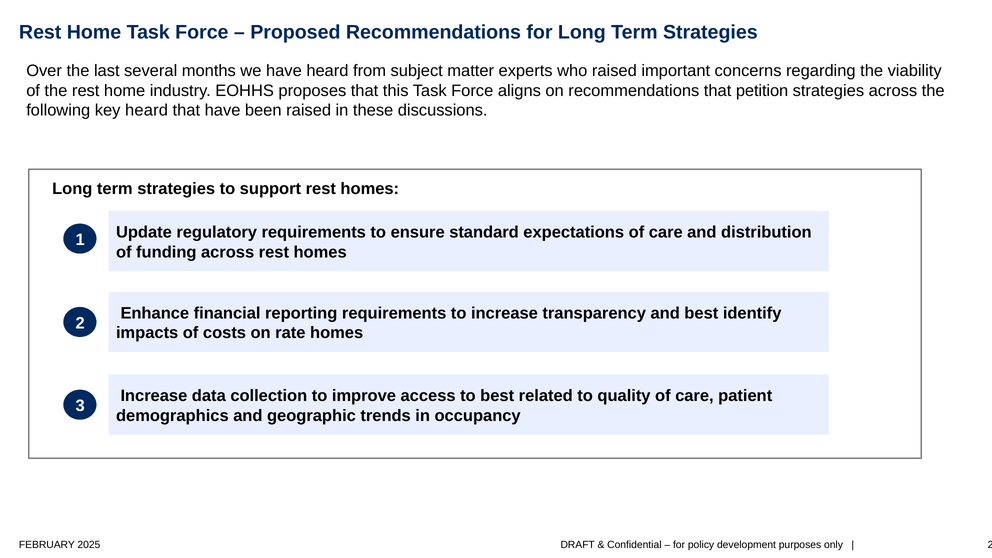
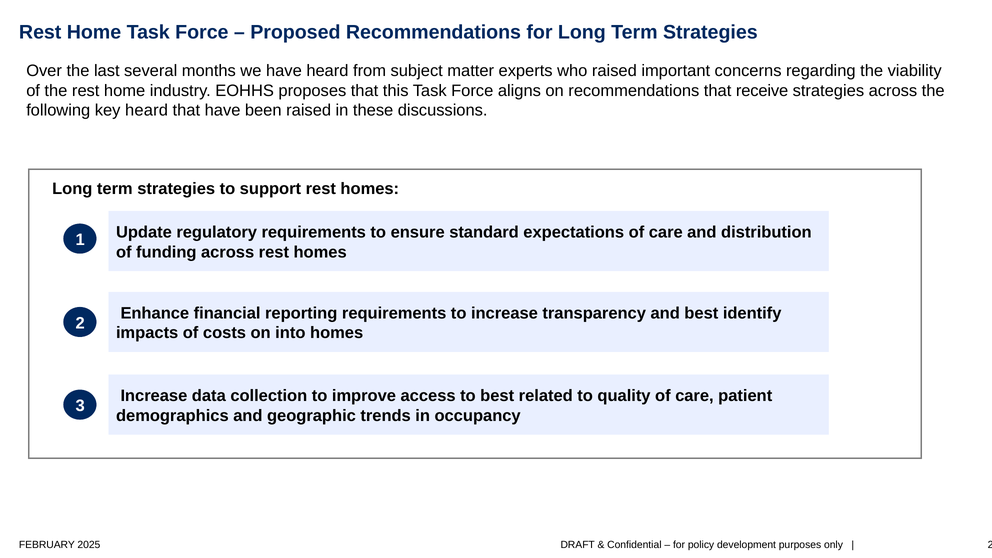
petition: petition -> receive (762, 91)
rate: rate -> into (290, 333)
